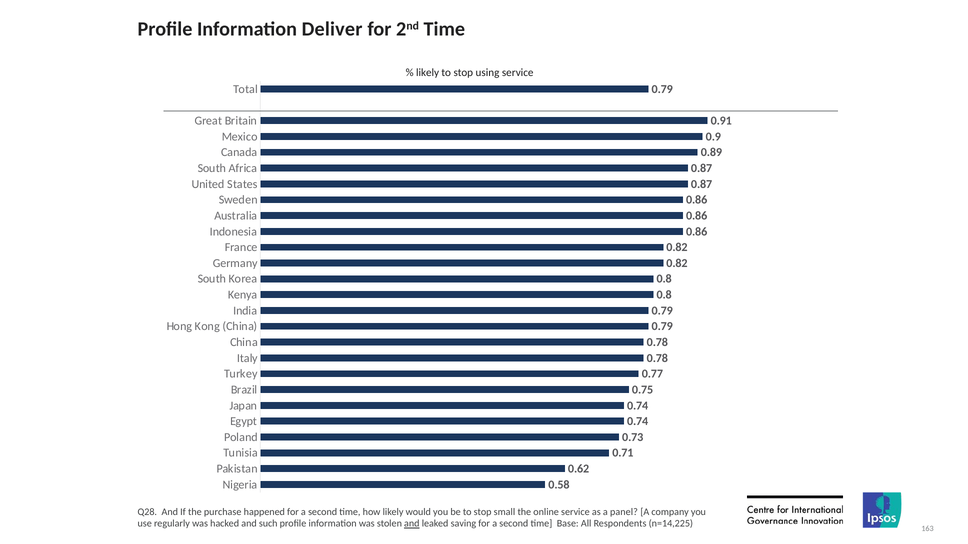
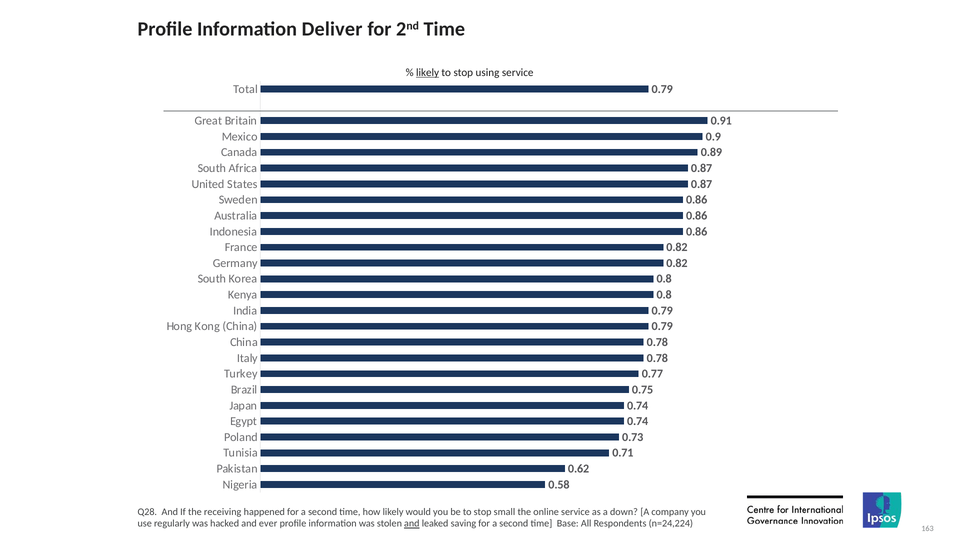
likely underline: none -> present (428, 73)
purchase: purchase -> receiving (223, 513)
panel: panel -> down (624, 513)
such: such -> ever (268, 524)
n=14,225: n=14,225 -> n=24,224 (671, 524)
